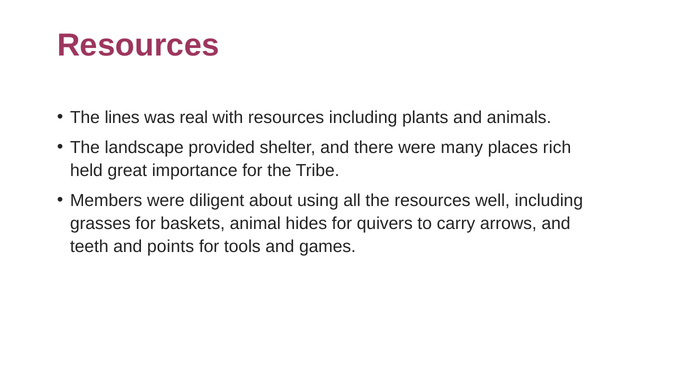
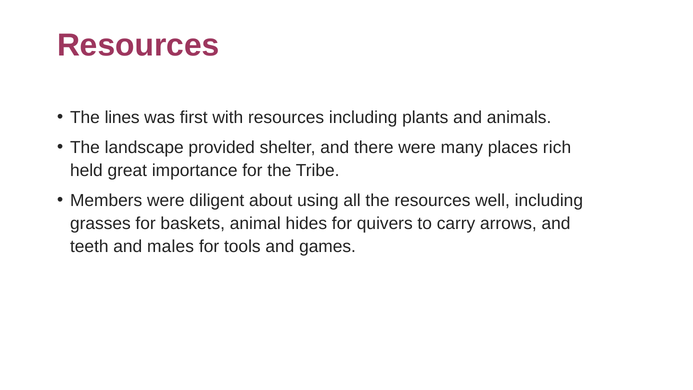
real: real -> first (194, 117)
points: points -> males (171, 246)
